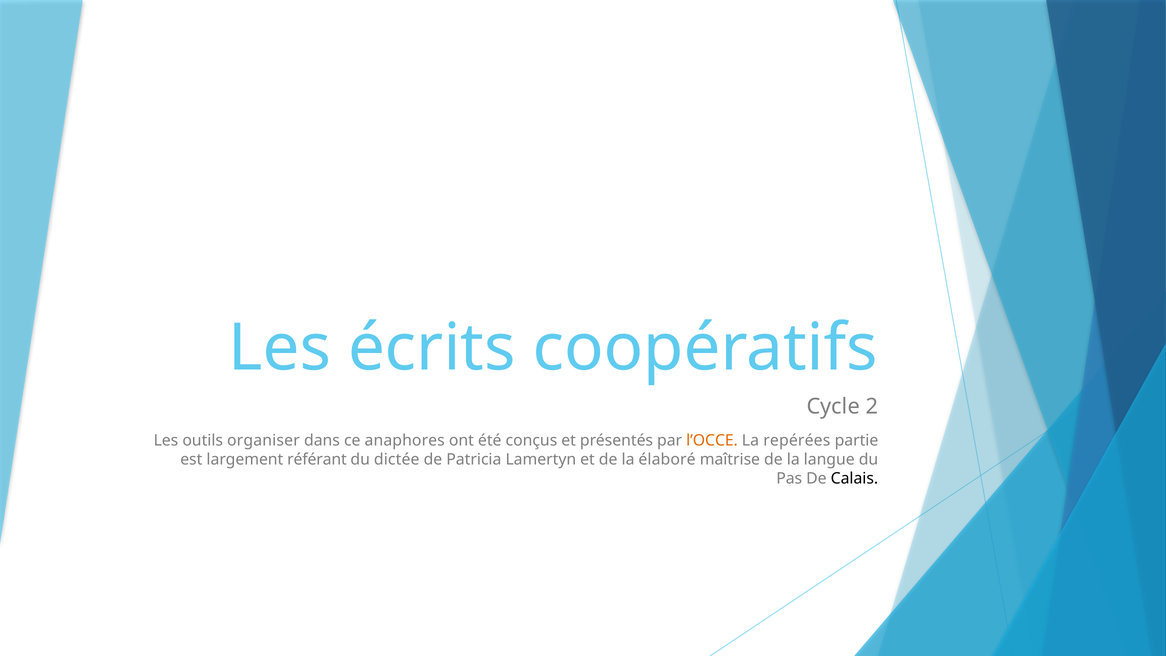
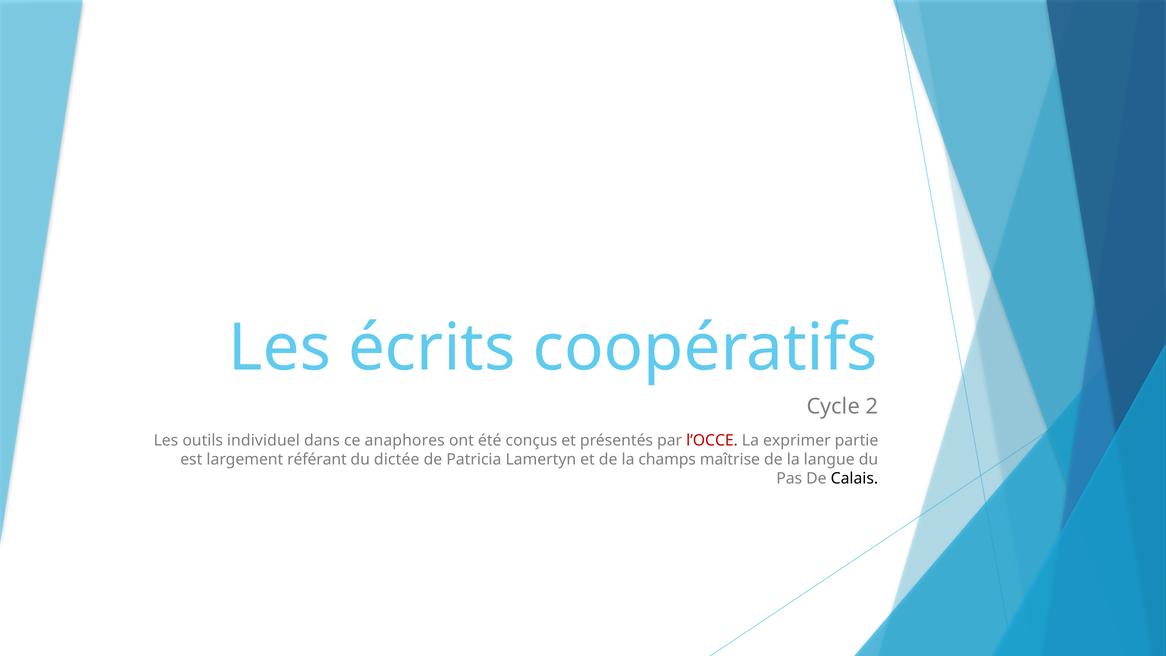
organiser: organiser -> individuel (263, 441)
l’OCCE colour: orange -> red (712, 441)
repérées: repérées -> exprimer (797, 441)
élaboré: élaboré -> champs (667, 460)
